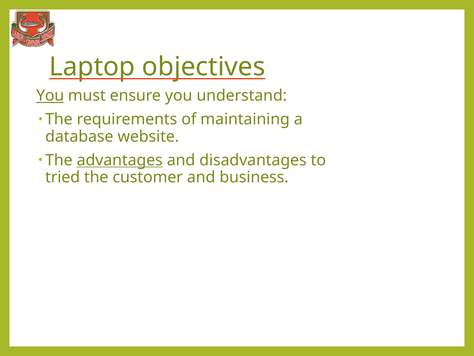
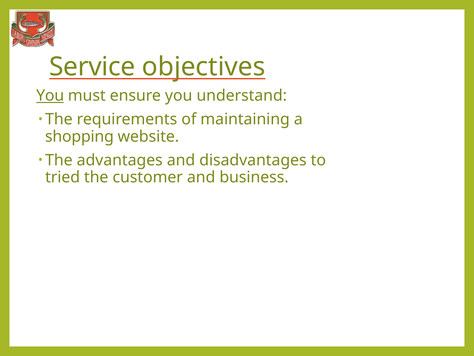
Laptop: Laptop -> Service (92, 67)
database: database -> shopping (79, 136)
advantages underline: present -> none (120, 160)
